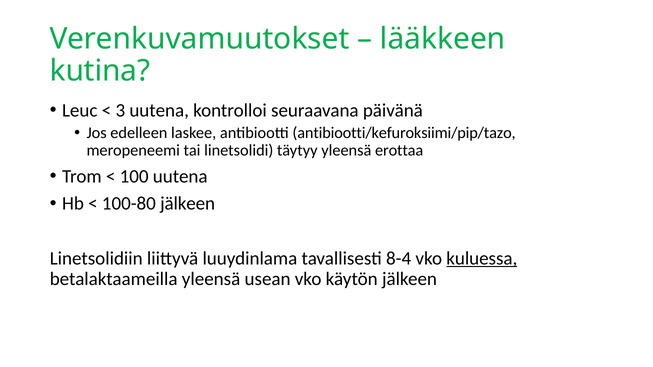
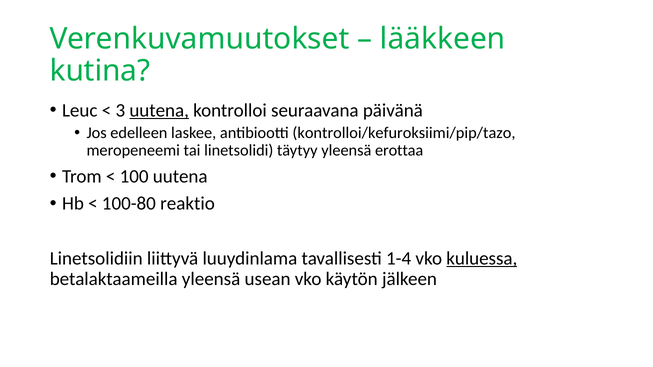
uutena underline: none -> present (159, 110)
antibiootti/kefuroksiimi/pip/tazo: antibiootti/kefuroksiimi/pip/tazo -> kontrolloi/kefuroksiimi/pip/tazo (404, 133)
100-80 jälkeen: jälkeen -> reaktio (188, 204)
8-4: 8-4 -> 1-4 (399, 259)
